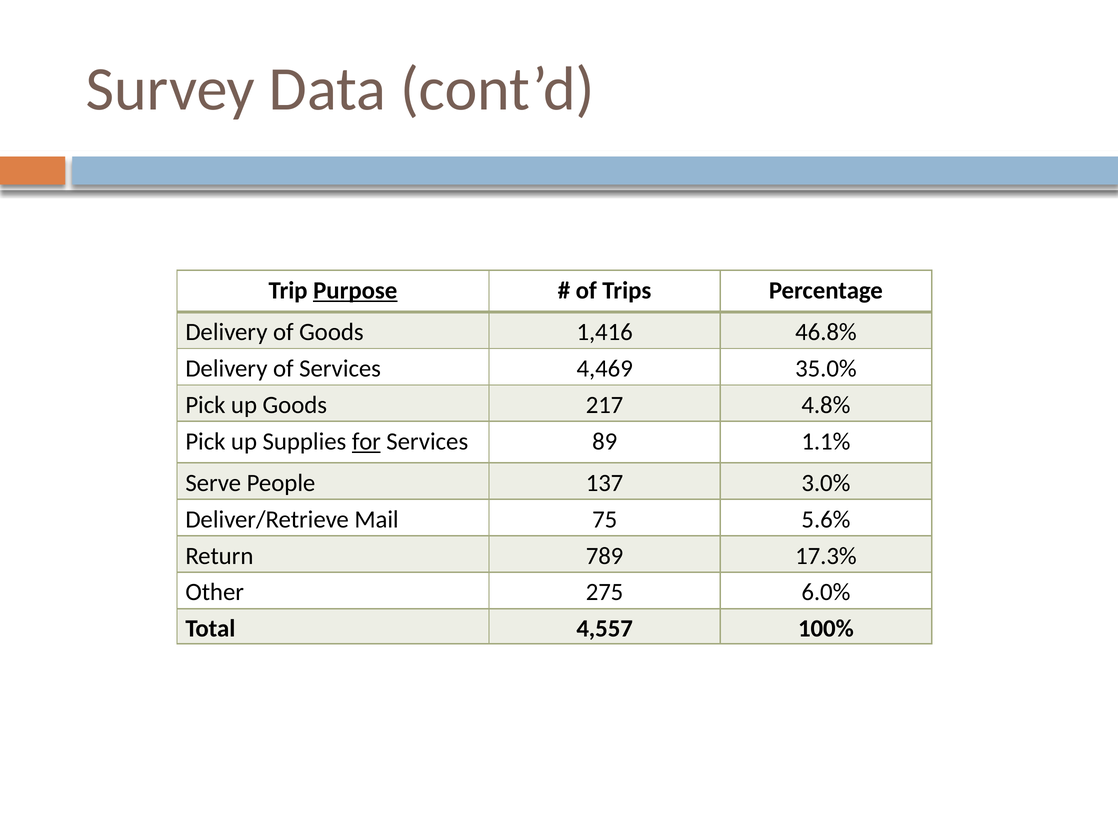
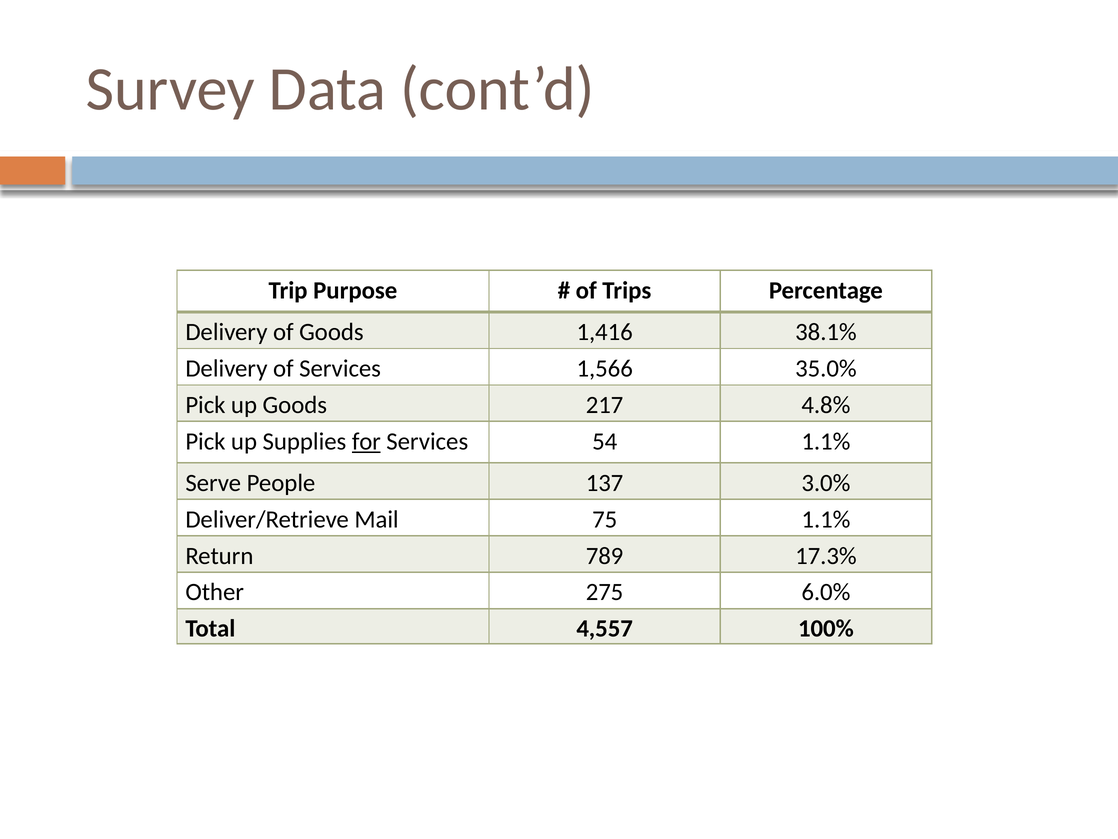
Purpose underline: present -> none (355, 290)
46.8%: 46.8% -> 38.1% (826, 332)
4,469: 4,469 -> 1,566 (605, 368)
89: 89 -> 54 (605, 441)
75 5.6%: 5.6% -> 1.1% (826, 519)
